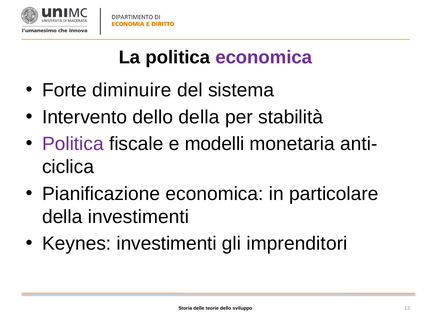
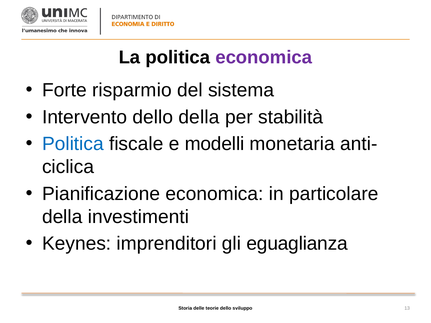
diminuire: diminuire -> risparmio (132, 90)
Politica colour: purple -> blue (73, 144)
Keynes investimenti: investimenti -> imprenditori (167, 244)
imprenditori: imprenditori -> eguaglianza (297, 244)
